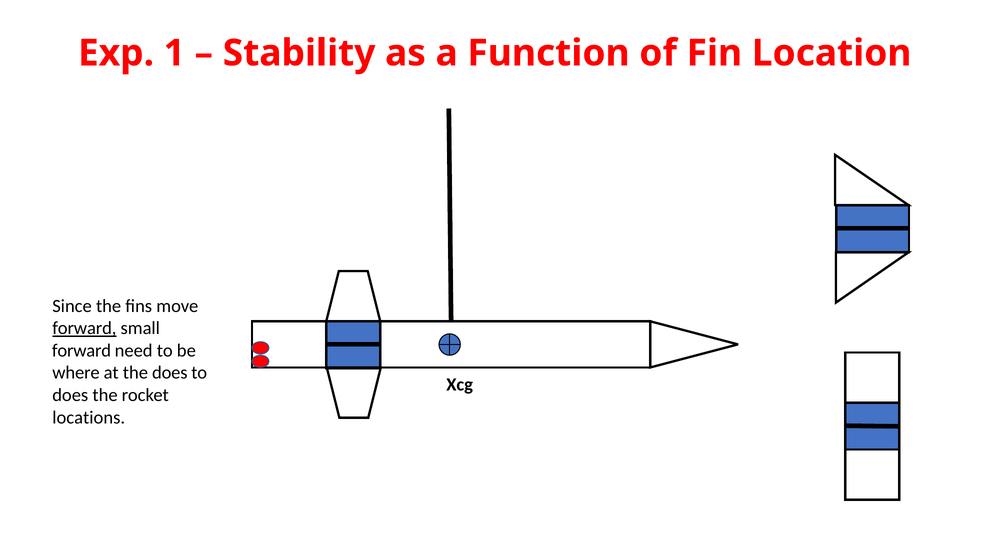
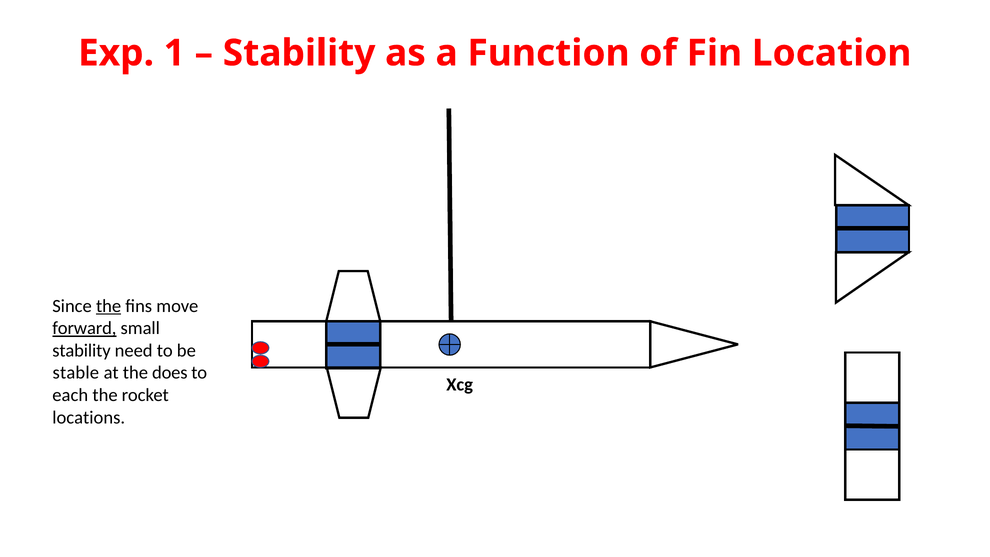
the underline: none -> present (109, 306)
forward: forward -> stability (81, 351)
where: where -> stable (76, 373)
does: does -> each (70, 395)
